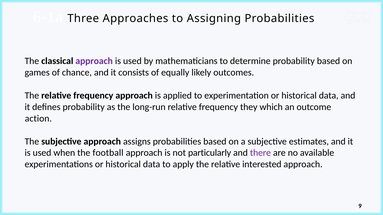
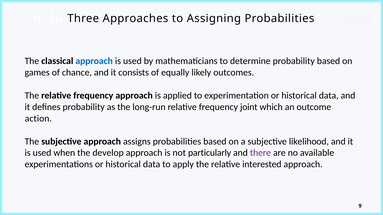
approach colour: purple -> blue (94, 61)
they: they -> joint (249, 107)
estimates: estimates -> likelihood (309, 142)
football: football -> develop (108, 153)
